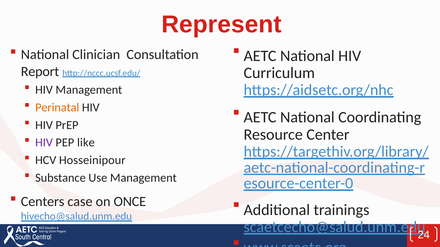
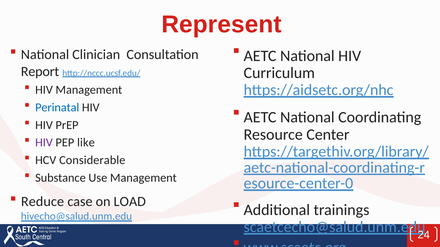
Perinatal colour: orange -> blue (57, 108)
Hosseinipour: Hosseinipour -> Considerable (92, 161)
Centers: Centers -> Reduce (43, 202)
ONCE: ONCE -> LOAD (130, 202)
